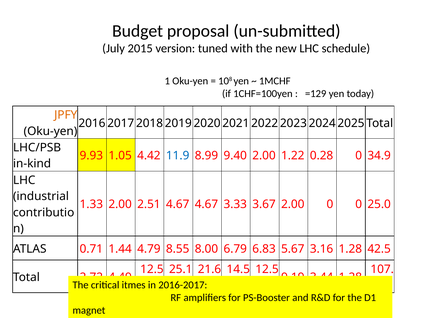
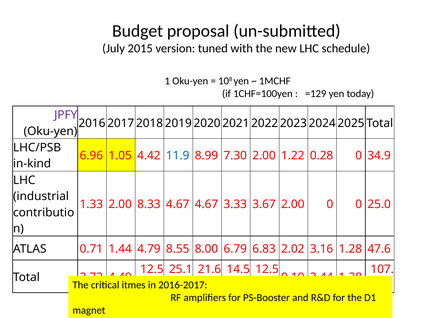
JPFY colour: orange -> purple (66, 115)
9.93: 9.93 -> 6.96 (91, 156)
9.40: 9.40 -> 7.30 (235, 156)
2.51: 2.51 -> 8.33 (149, 204)
5.67: 5.67 -> 2.02 (293, 249)
42.5: 42.5 -> 47.6 (379, 249)
